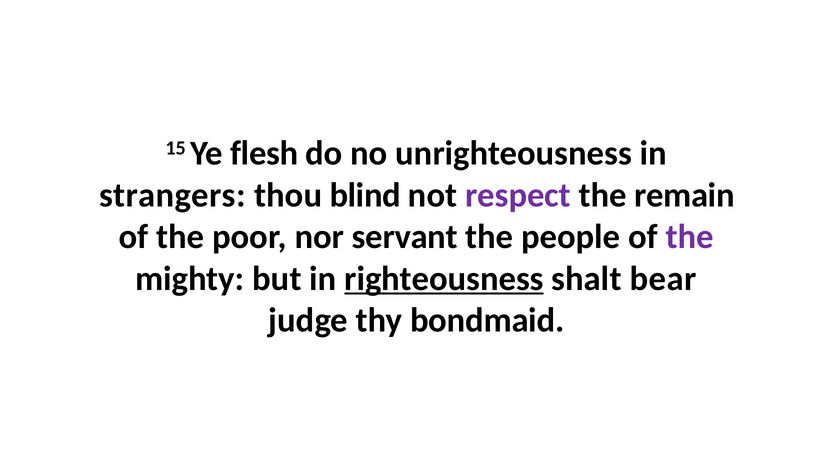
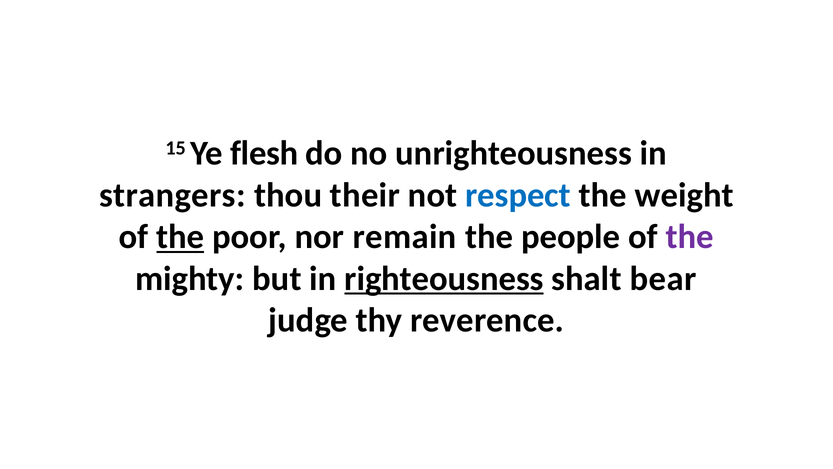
blind: blind -> their (365, 195)
respect colour: purple -> blue (518, 195)
remain: remain -> weight (684, 195)
the underline: none -> present (180, 237)
servant: servant -> remain (405, 237)
bondmaid: bondmaid -> reverence (487, 320)
